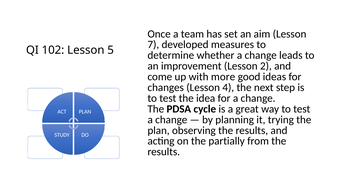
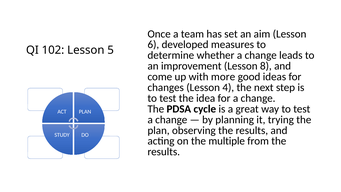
7: 7 -> 6 (153, 45)
2: 2 -> 8 (266, 66)
partially: partially -> multiple (227, 141)
